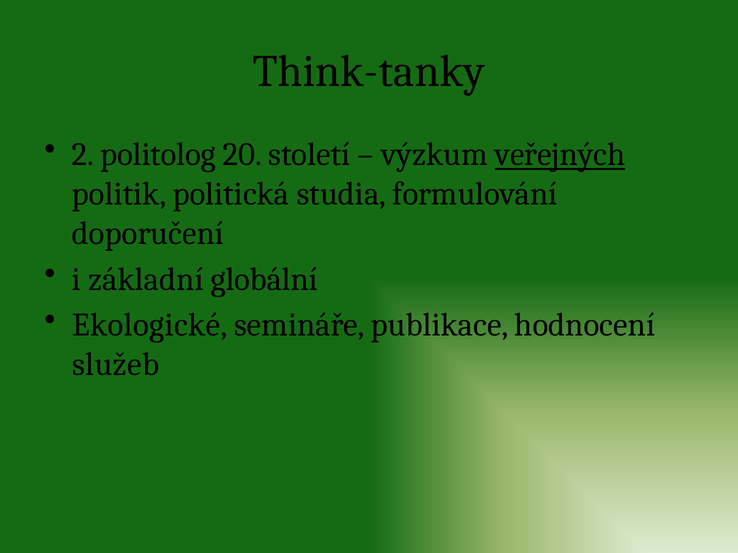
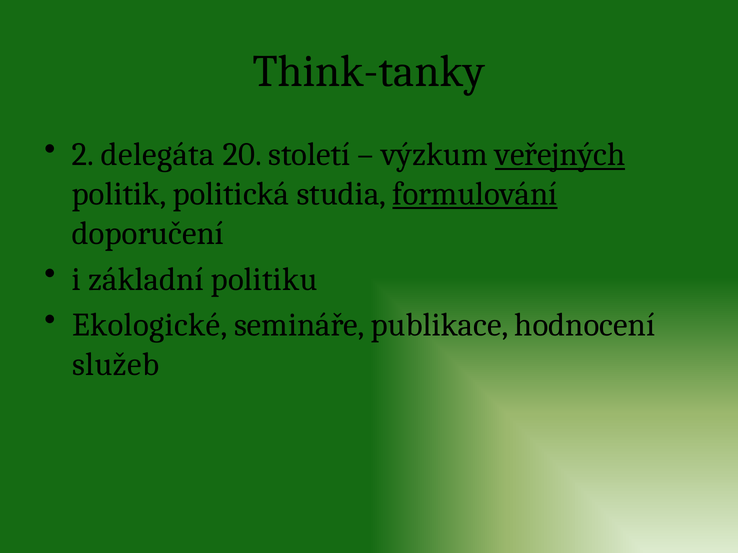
politolog: politolog -> delegáta (158, 155)
formulování underline: none -> present (475, 194)
globální: globální -> politiku (264, 279)
